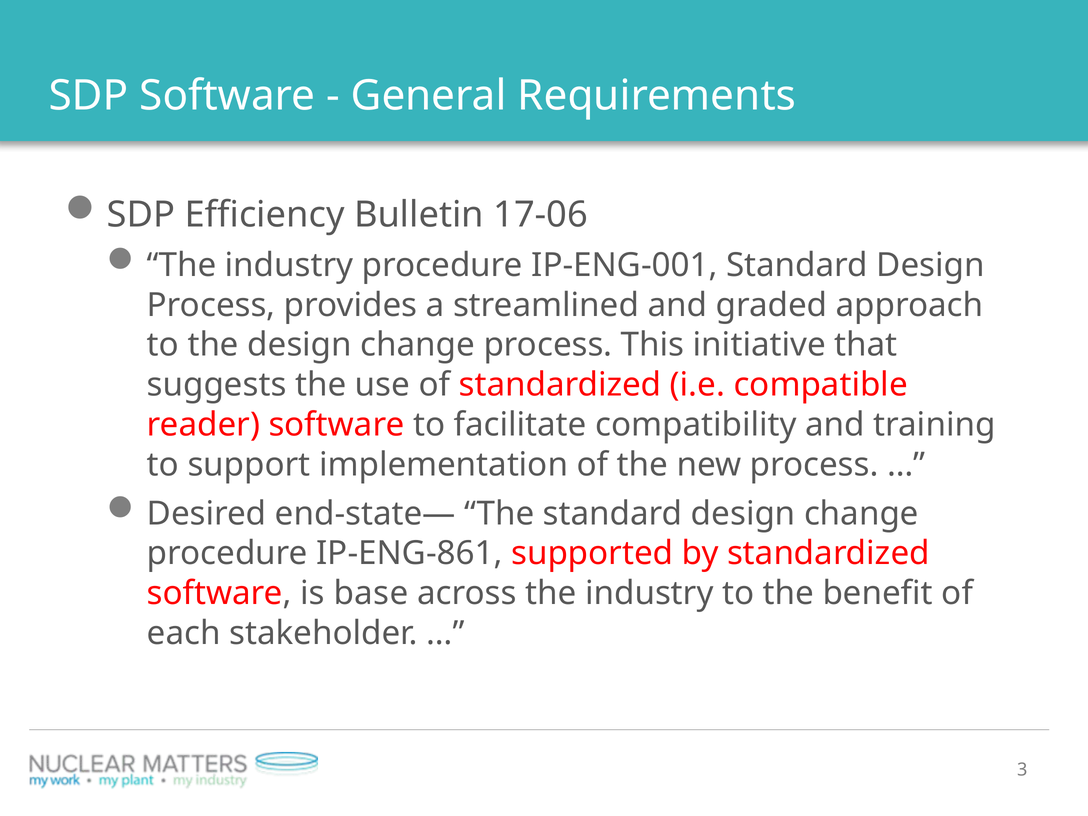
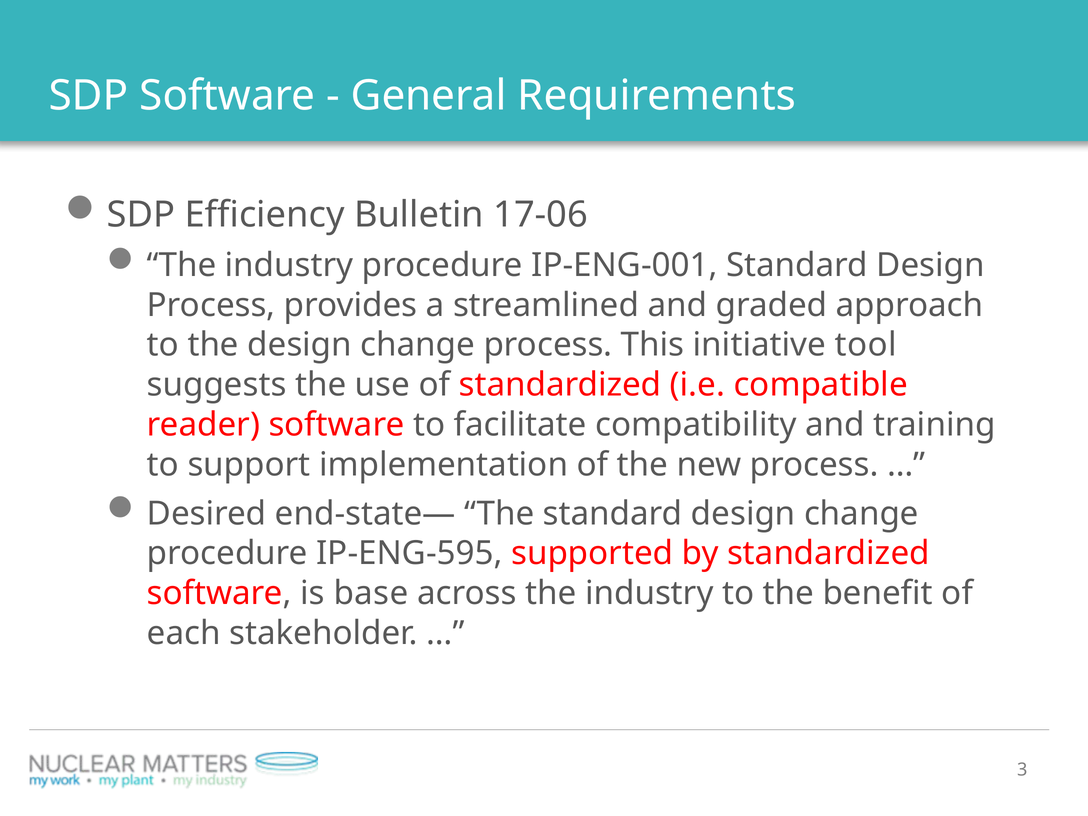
that: that -> tool (866, 345)
IP-ENG-861: IP-ENG-861 -> IP-ENG-595 (409, 554)
